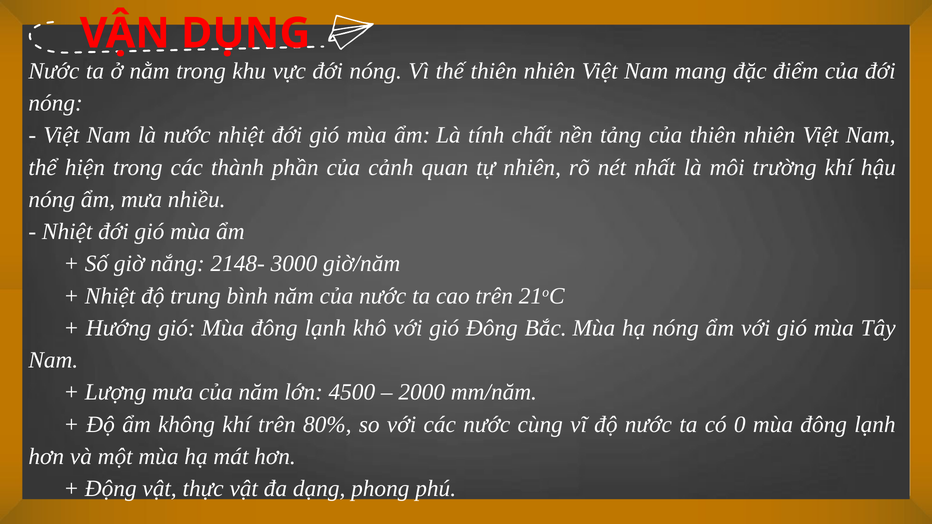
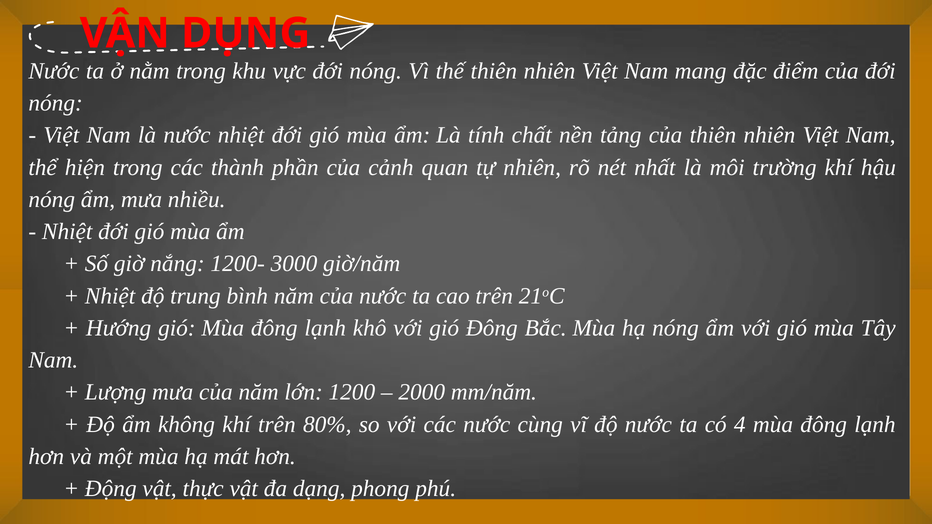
2148-: 2148- -> 1200- (238, 264)
4500: 4500 -> 1200 (352, 392)
0: 0 -> 4 (740, 425)
